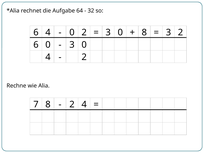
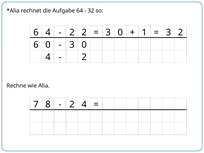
0: 0 -> 2 (72, 32)
8: 8 -> 1 (144, 32)
